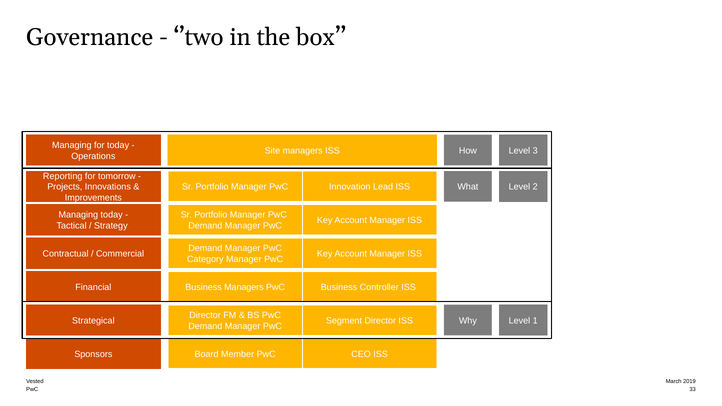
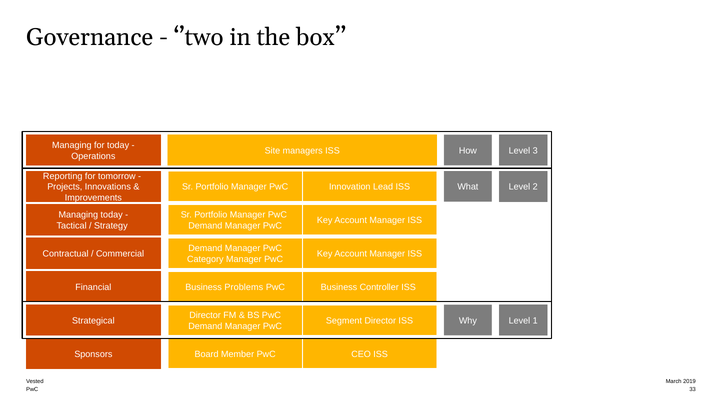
Business Managers: Managers -> Problems (244, 287)
